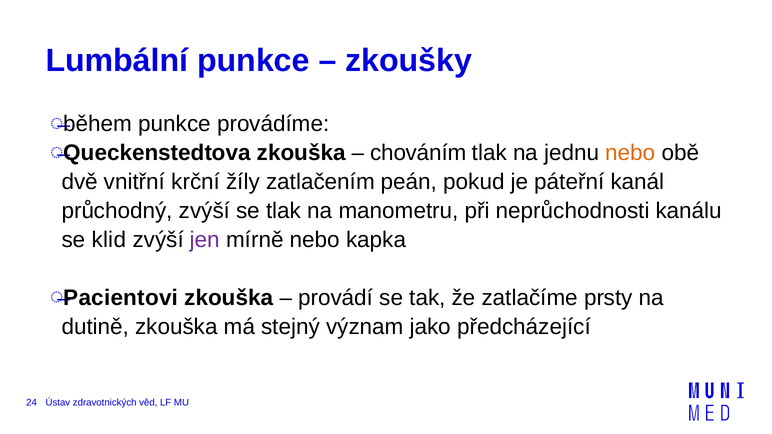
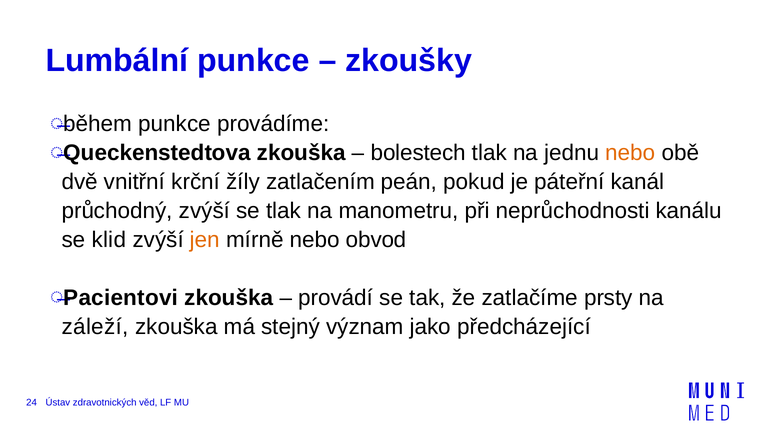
chováním: chováním -> bolestech (418, 153)
jen colour: purple -> orange (205, 240)
kapka: kapka -> obvod (376, 240)
dutině: dutině -> záleží (95, 327)
